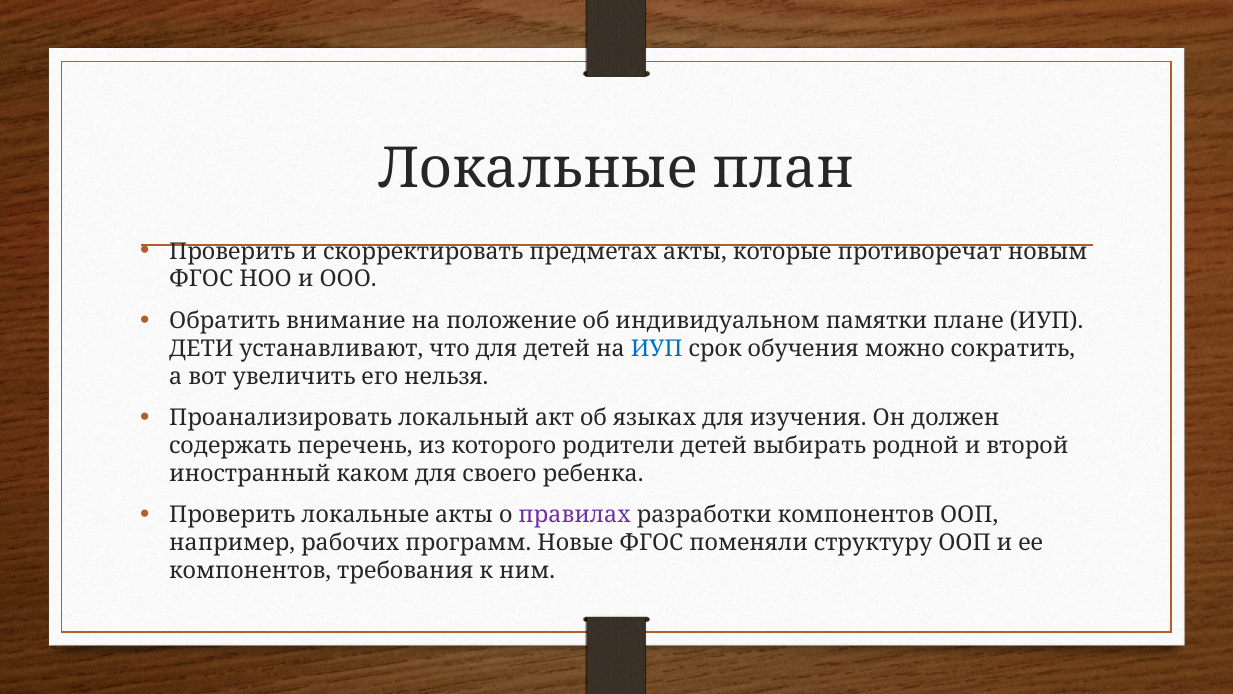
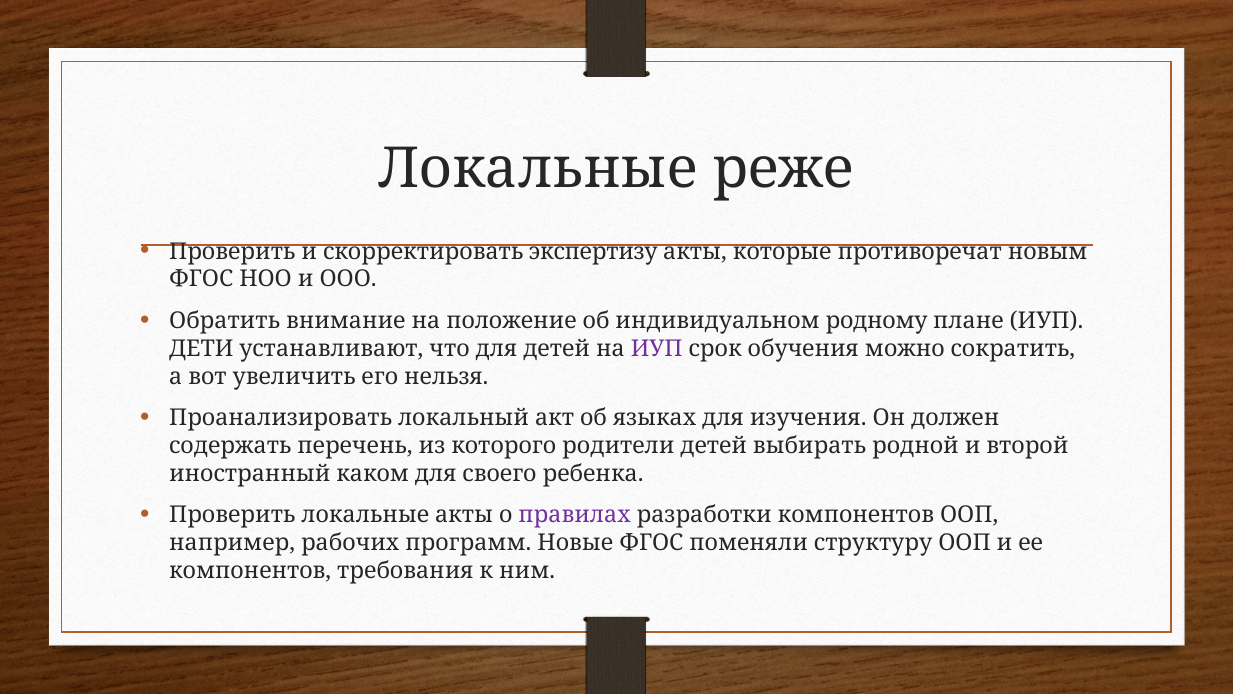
план: план -> реже (783, 169)
предметах: предметах -> экспертизу (593, 251)
памятки: памятки -> родному (877, 321)
ИУП colour: blue -> purple (657, 348)
